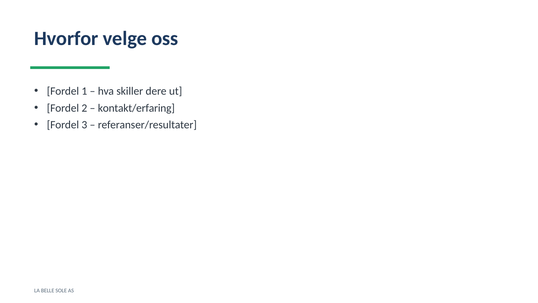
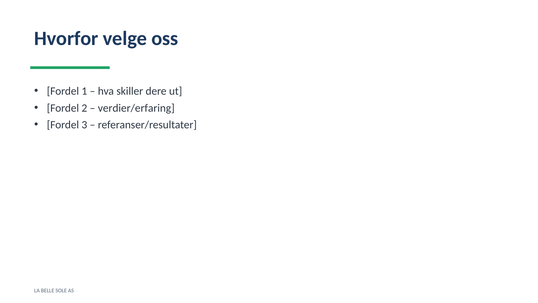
kontakt/erfaring: kontakt/erfaring -> verdier/erfaring (136, 108)
